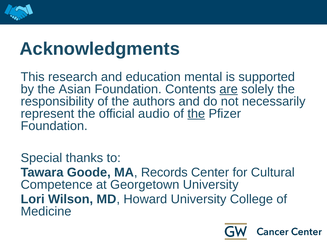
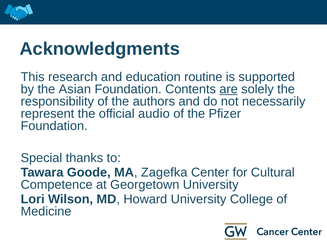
mental: mental -> routine (203, 77)
the underline: present -> none (196, 114)
Records: Records -> Zagefka (164, 173)
